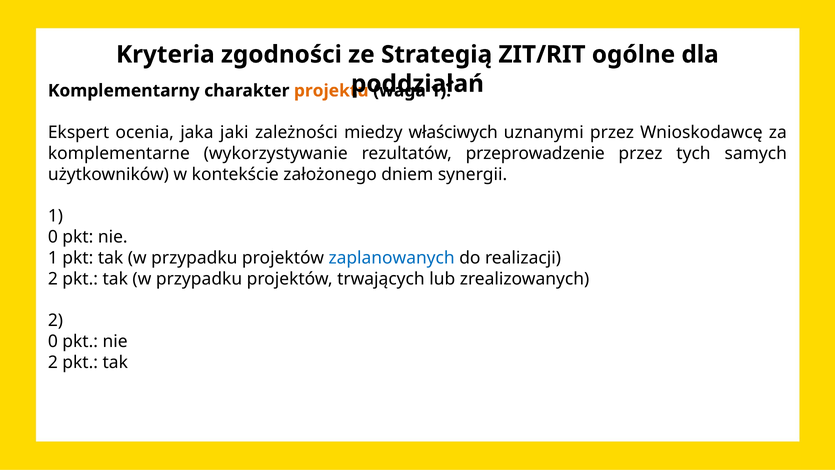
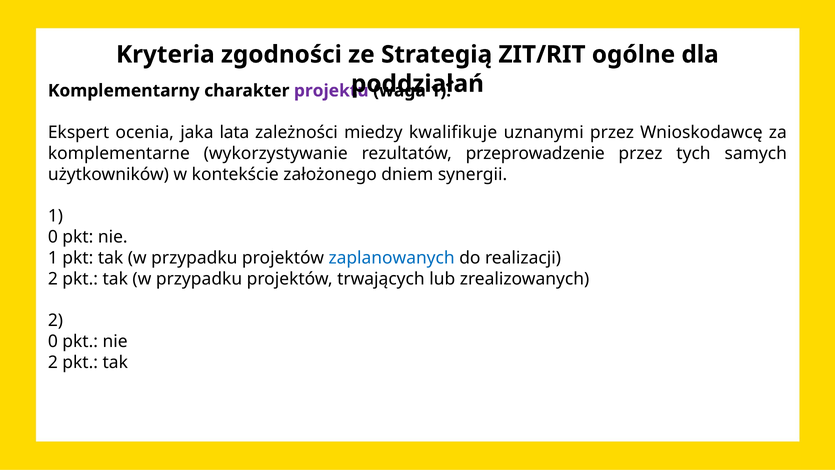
projektu colour: orange -> purple (331, 91)
jaki: jaki -> lata (234, 132)
właściwych: właściwych -> kwalifikuje (453, 132)
